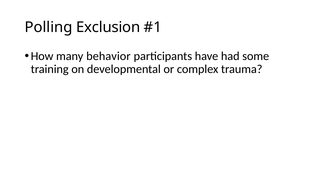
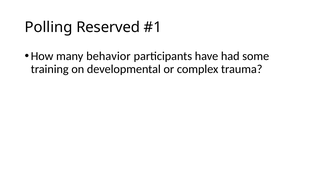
Exclusion: Exclusion -> Reserved (108, 27)
